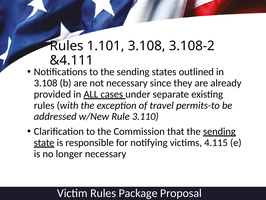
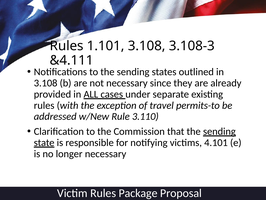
3.108-2: 3.108-2 -> 3.108-3 (192, 46)
4.115: 4.115 -> 4.101 (216, 142)
